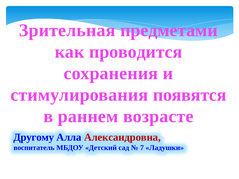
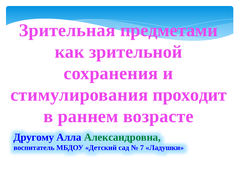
проводится: проводится -> зрительной (136, 52)
появятся: появятся -> проходит (190, 95)
Александровна colour: red -> green (122, 137)
